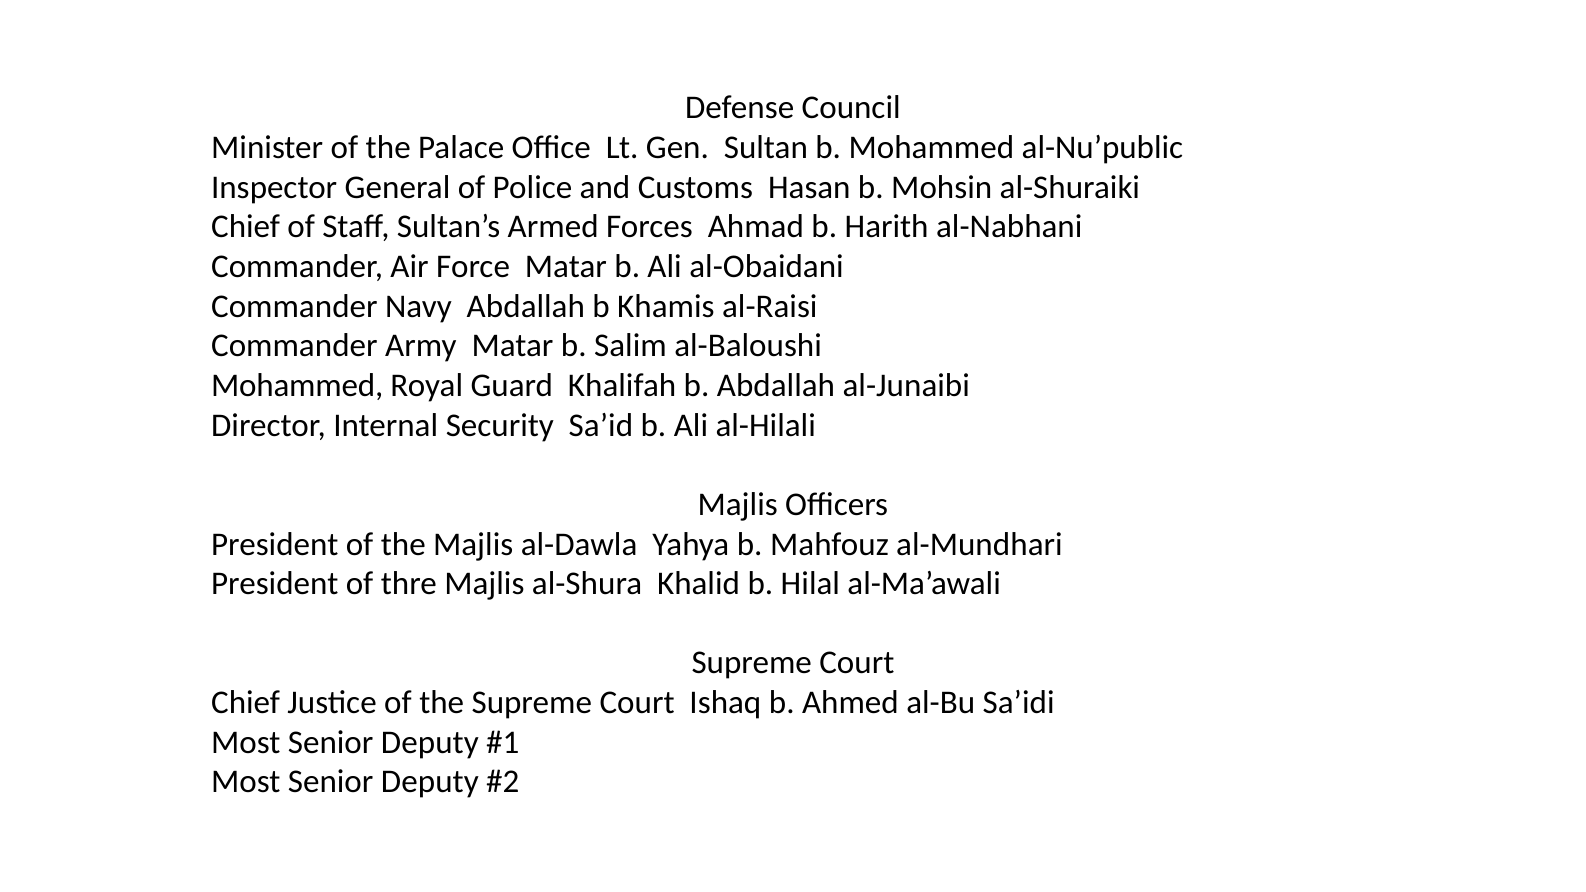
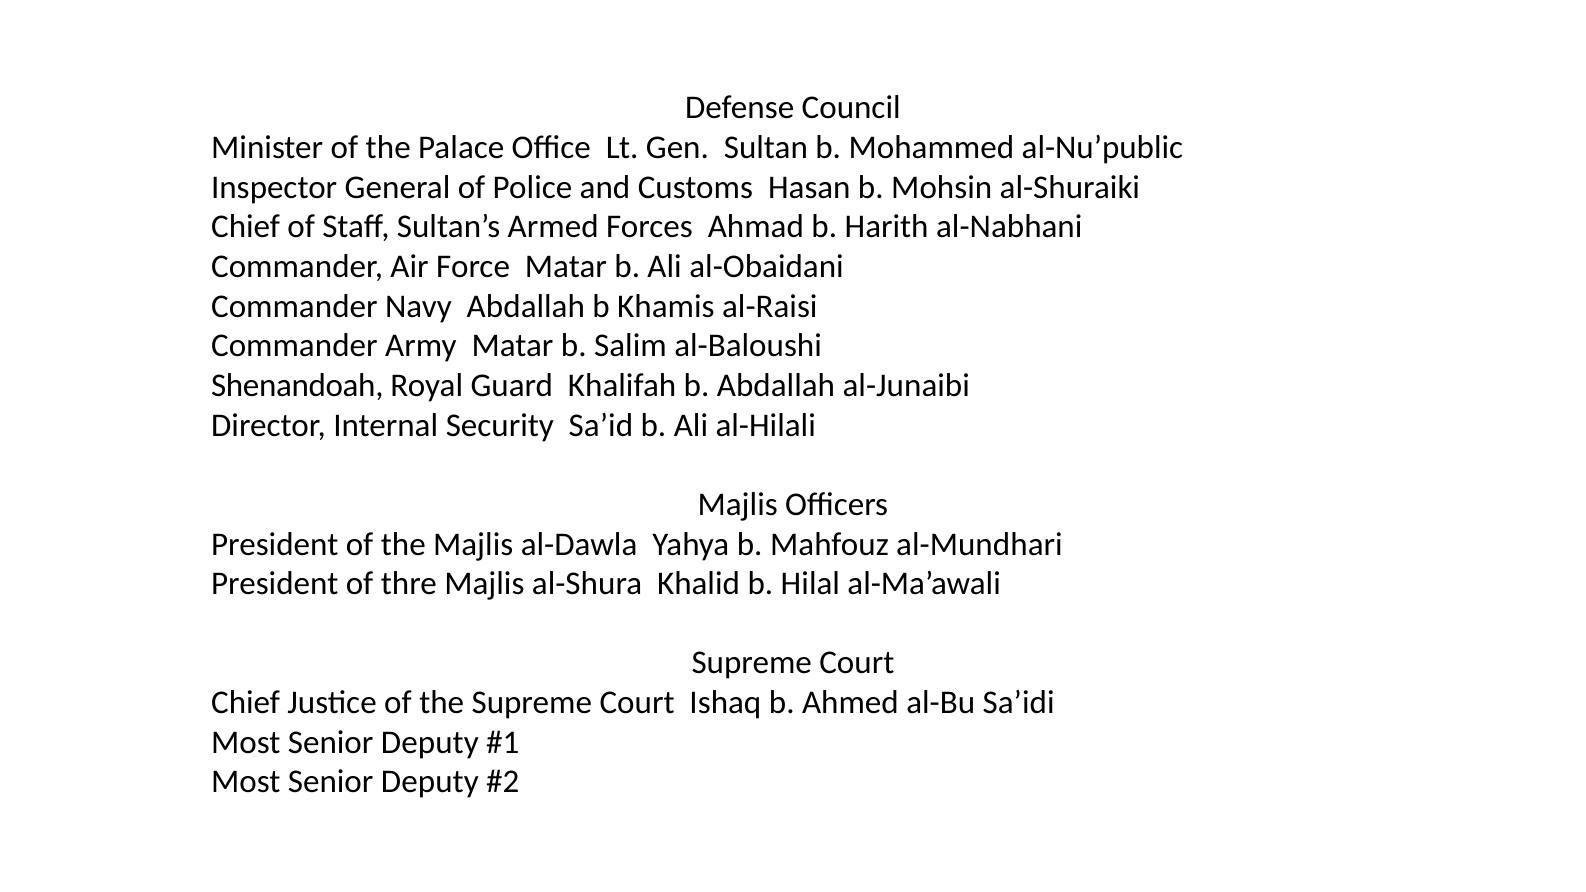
Mohammed: Mohammed -> Shenandoah (297, 386)
